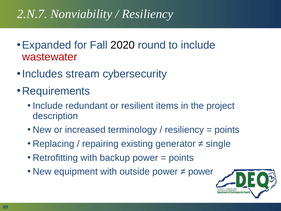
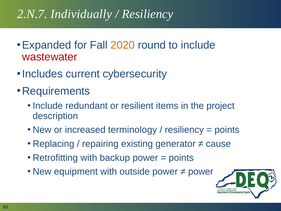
Nonviability: Nonviability -> Individually (81, 14)
2020 colour: black -> orange (123, 45)
stream: stream -> current (83, 74)
single: single -> cause (218, 144)
